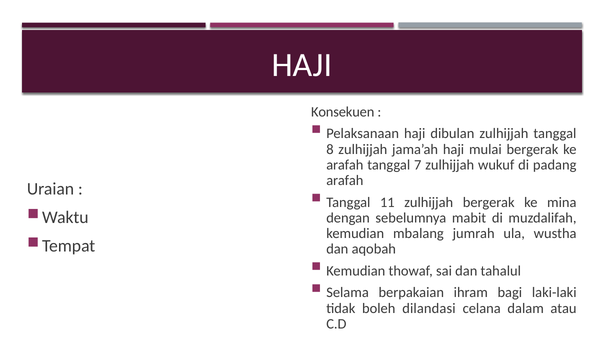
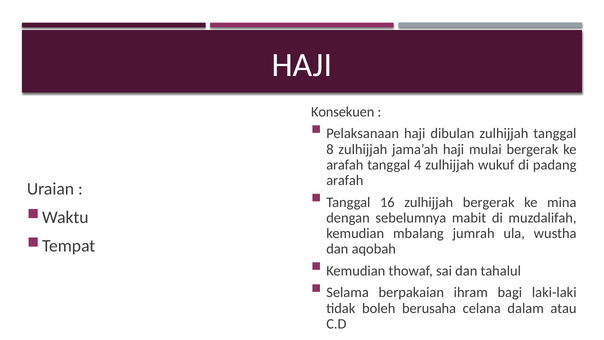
7: 7 -> 4 (418, 165)
11: 11 -> 16 (387, 202)
dilandasi: dilandasi -> berusaha (429, 308)
